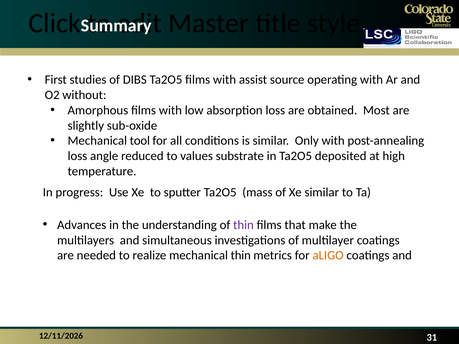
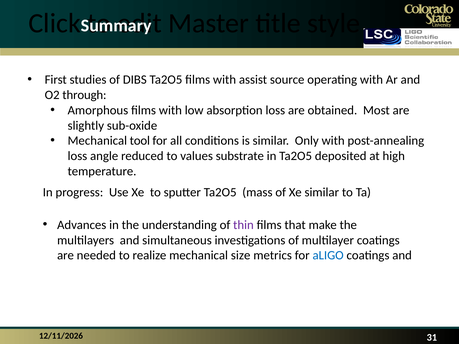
without: without -> through (84, 95)
mechanical thin: thin -> size (241, 256)
aLIGO colour: orange -> blue (328, 256)
